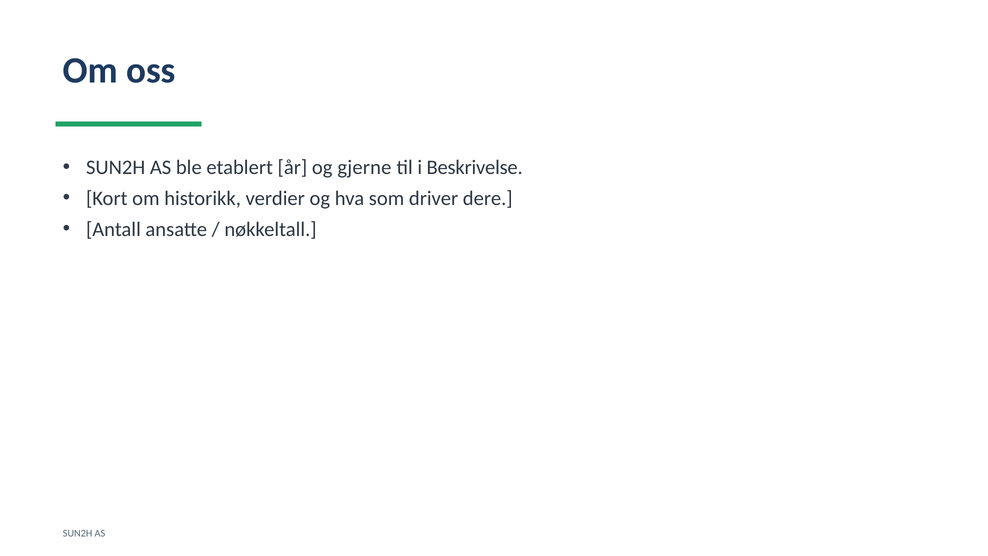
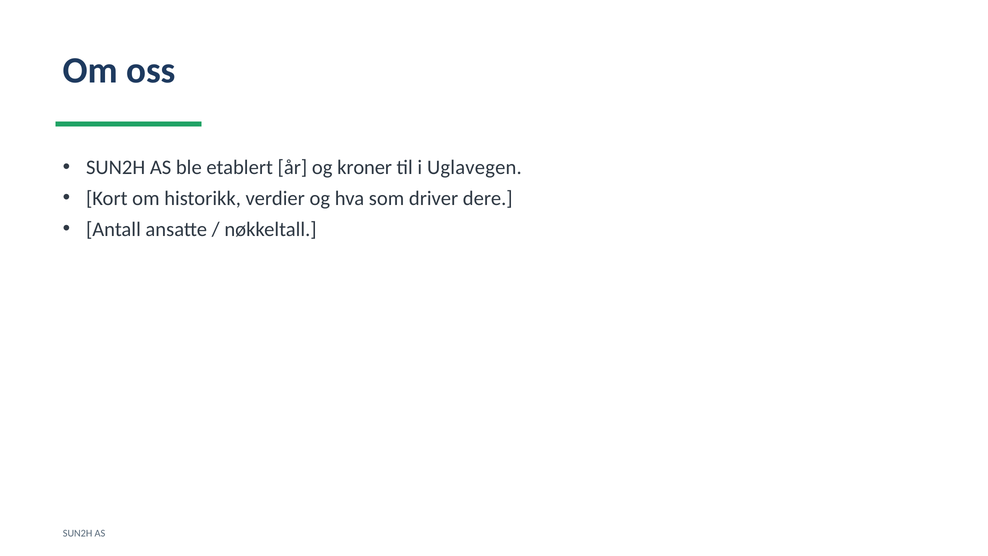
gjerne: gjerne -> kroner (365, 167)
Beskrivelse: Beskrivelse -> Uglavegen (474, 167)
